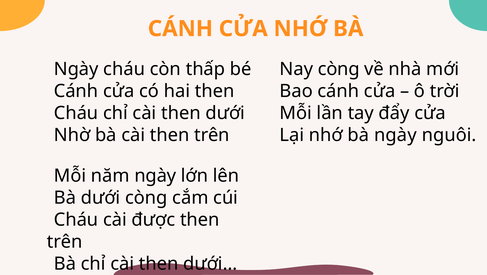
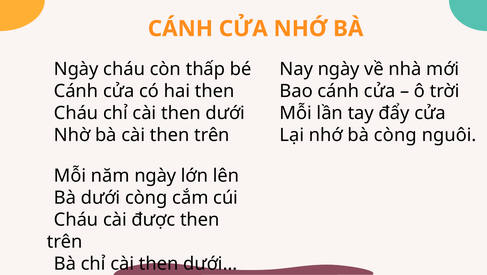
Nay còng: còng -> ngày (339, 69)
bà ngày: ngày -> còng (395, 135)
